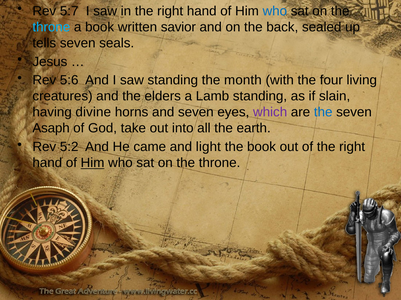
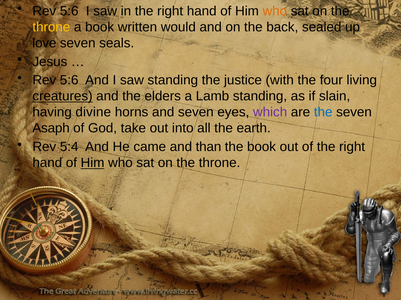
5:7: 5:7 -> 5:6 (69, 11)
who colour: blue -> orange (275, 11)
throne colour: light blue -> yellow (51, 27)
savior: savior -> would (178, 27)
tells: tells -> love (44, 43)
month: month -> justice (243, 80)
creatures underline: none -> present (62, 97)
5:2: 5:2 -> 5:4 (69, 147)
light: light -> than (208, 147)
